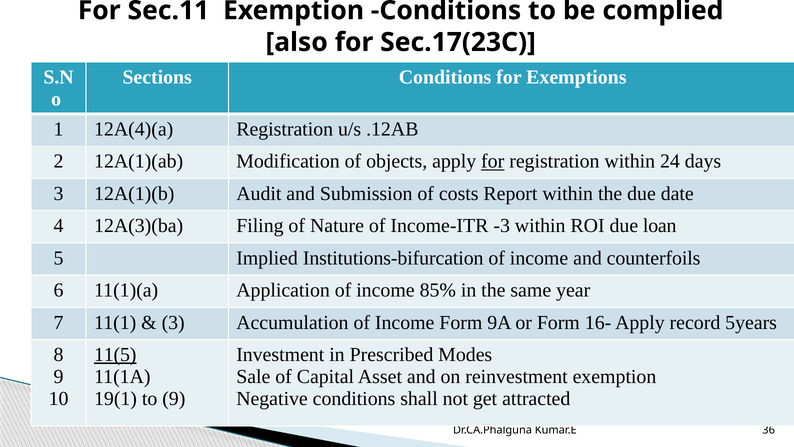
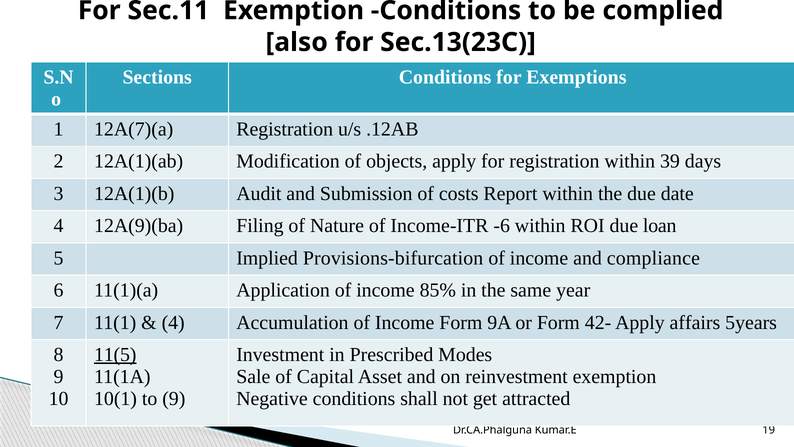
Sec.17(23C: Sec.17(23C -> Sec.13(23C (458, 42)
12A(4)(a: 12A(4)(a -> 12A(7)(a (134, 129)
for underline: present -> none (493, 161)
24: 24 -> 39 (670, 161)
12A(3)(ba: 12A(3)(ba -> 12A(9)(ba (139, 226)
-3: -3 -> -6 (502, 226)
Institutions-bifurcation: Institutions-bifurcation -> Provisions-bifurcation (393, 258)
counterfoils: counterfoils -> compliance (653, 258)
3: 3 -> 4 (173, 322)
16-: 16- -> 42- (598, 322)
record: record -> affairs (695, 322)
19(1: 19(1 -> 10(1 (116, 398)
36: 36 -> 19 (769, 430)
